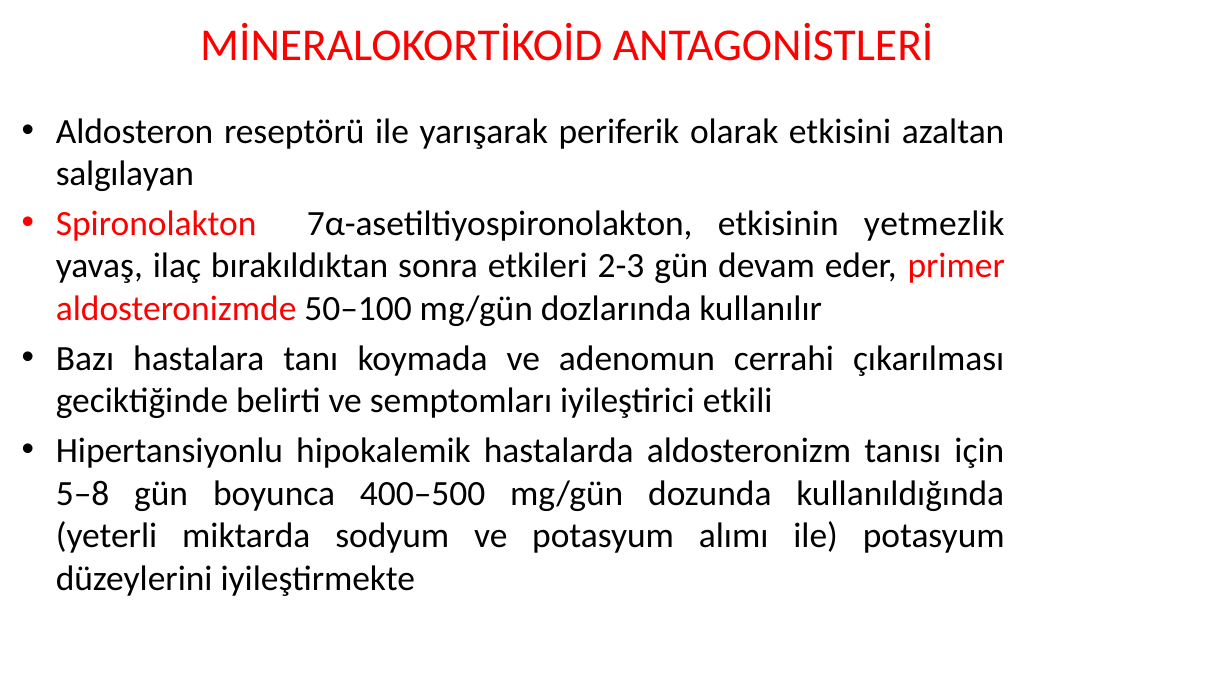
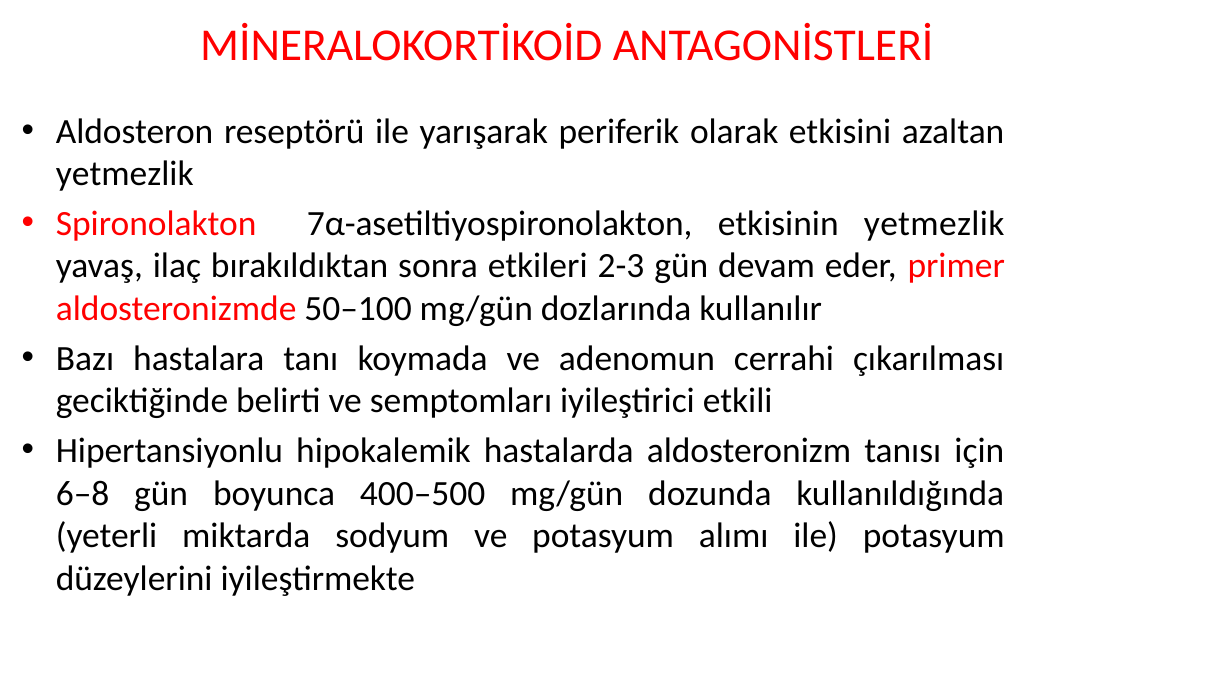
salgılayan: salgılayan -> yetmezlik (125, 174)
5–8: 5–8 -> 6–8 (83, 493)
